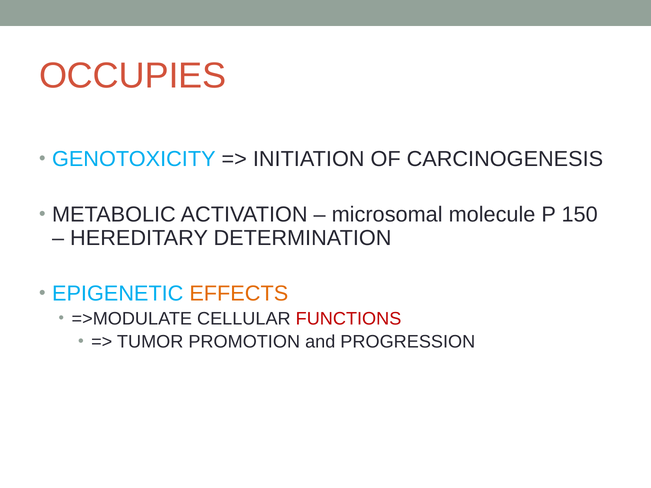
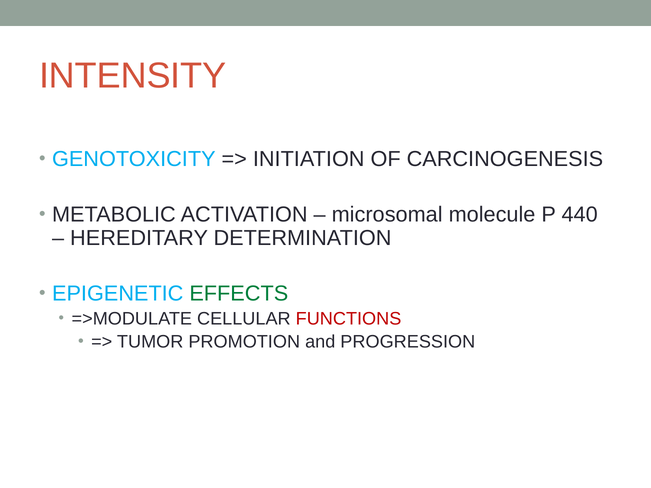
OCCUPIES: OCCUPIES -> INTENSITY (133, 76)
150: 150 -> 440 (580, 215)
EFFECTS colour: orange -> green (239, 294)
